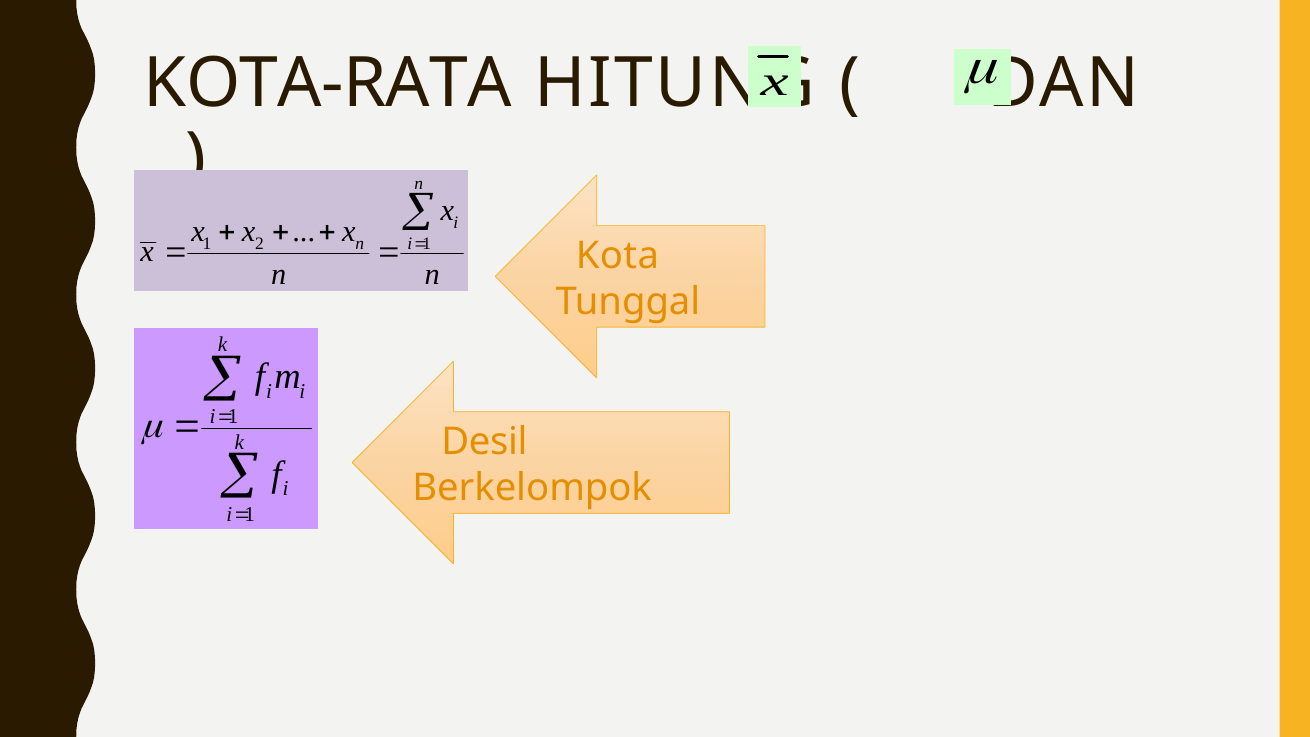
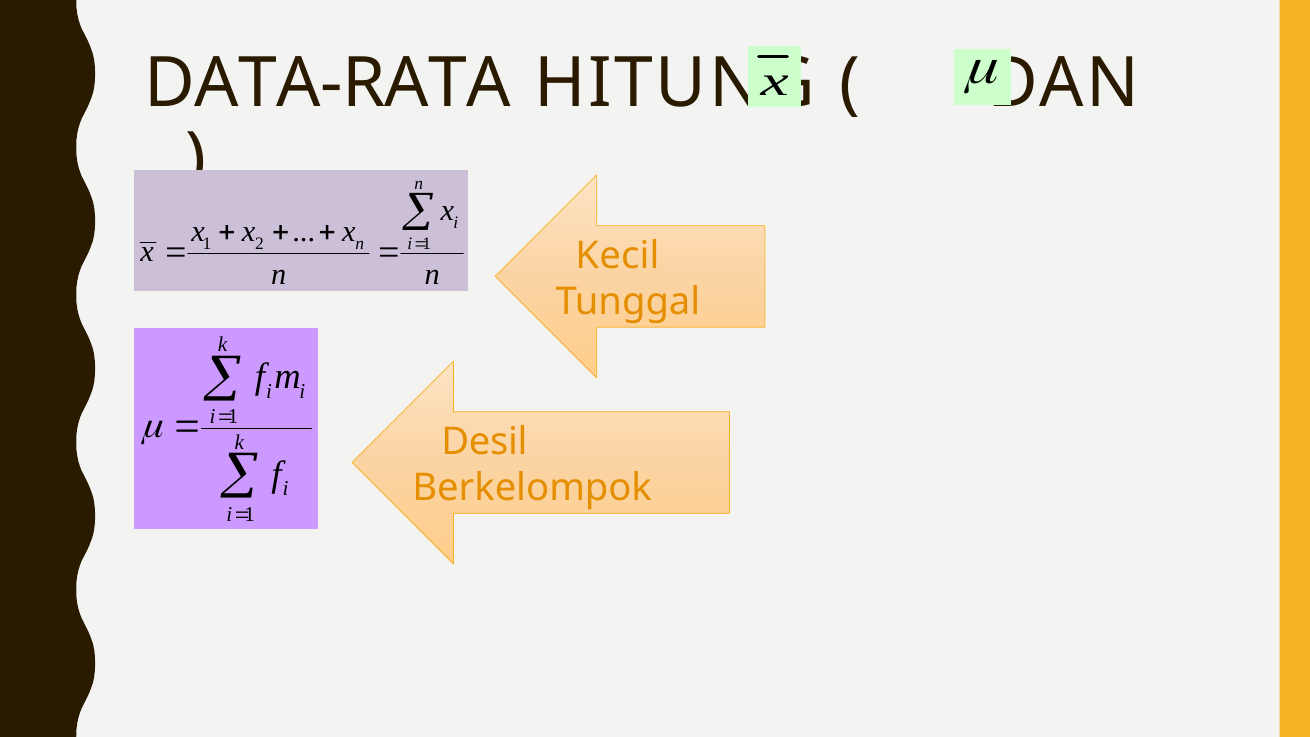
KOTA-RATA: KOTA-RATA -> DATA-RATA (328, 83)
Kota: Kota -> Kecil (618, 256)
